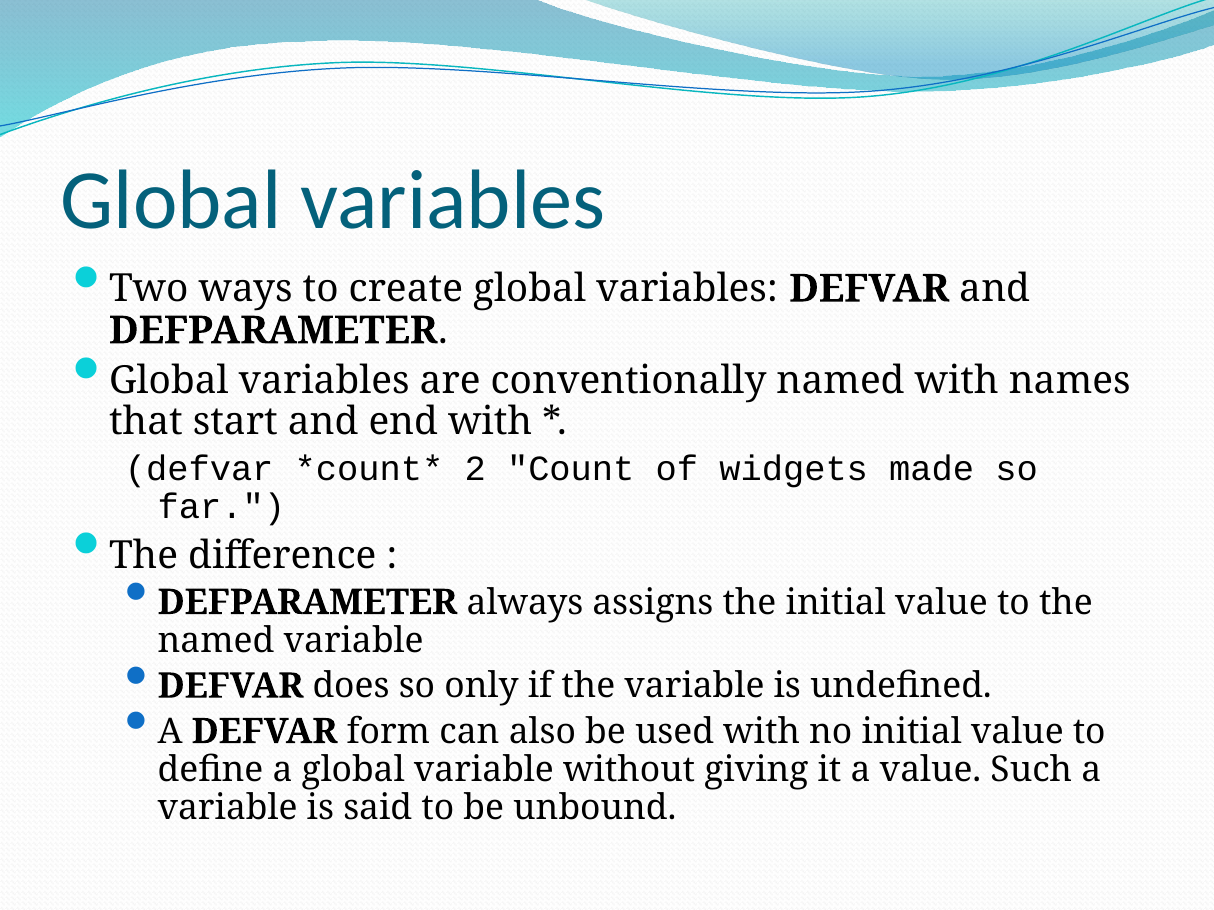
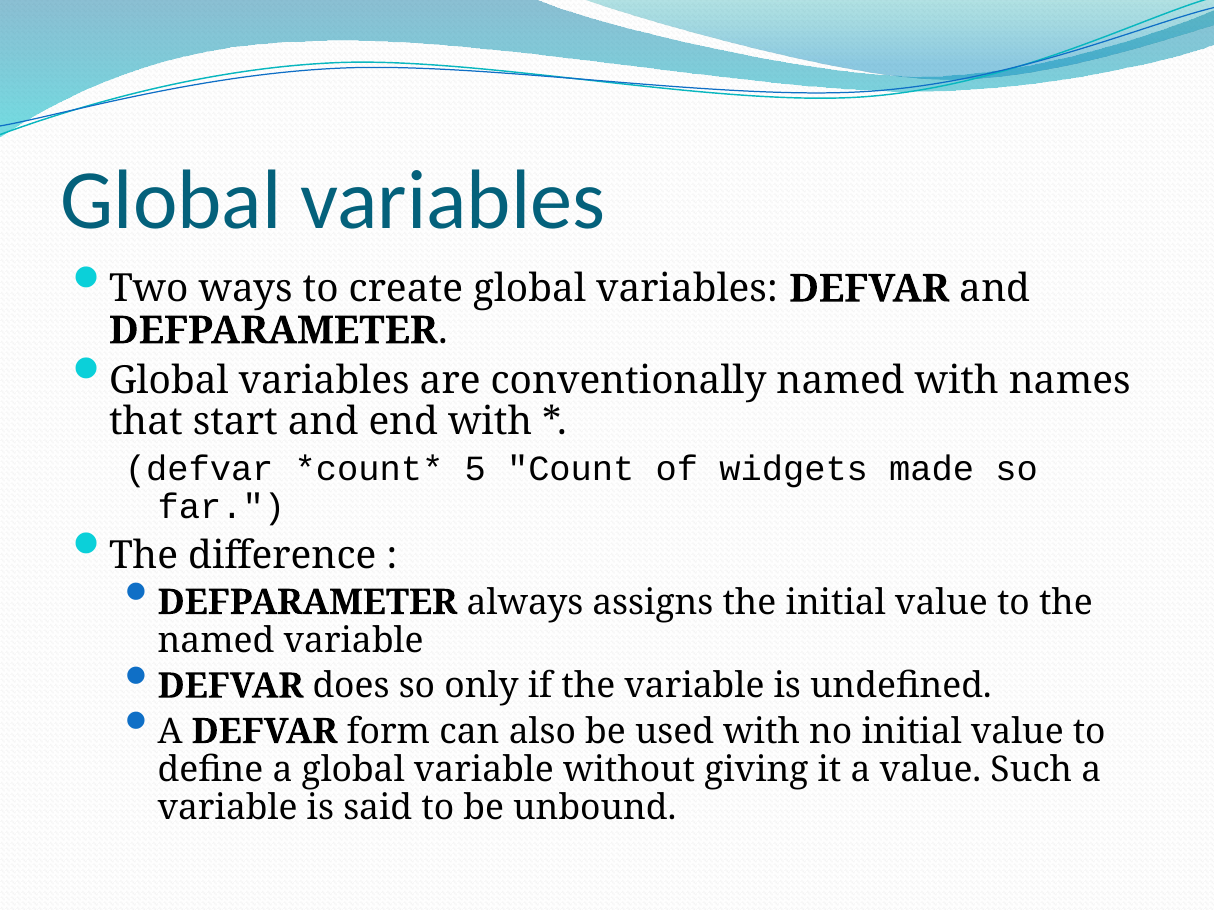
2: 2 -> 5 (475, 469)
